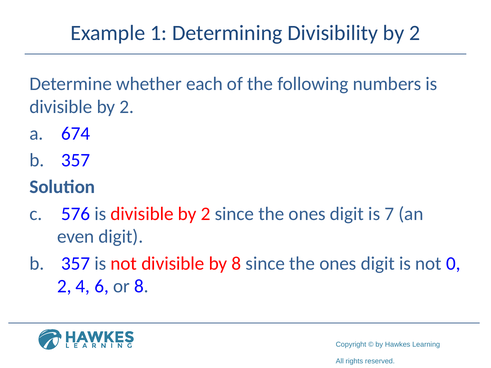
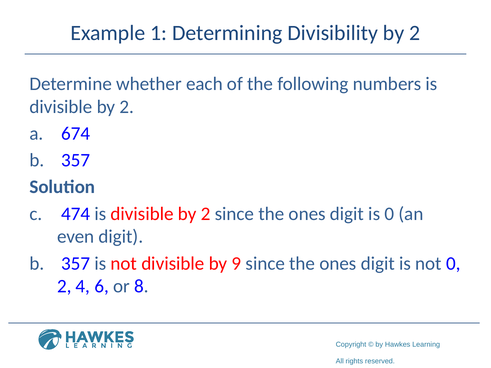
576: 576 -> 474 (76, 214)
is 7: 7 -> 0 (389, 214)
by 8: 8 -> 9 (236, 264)
